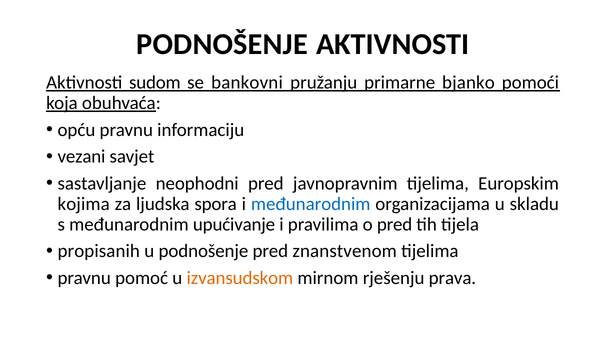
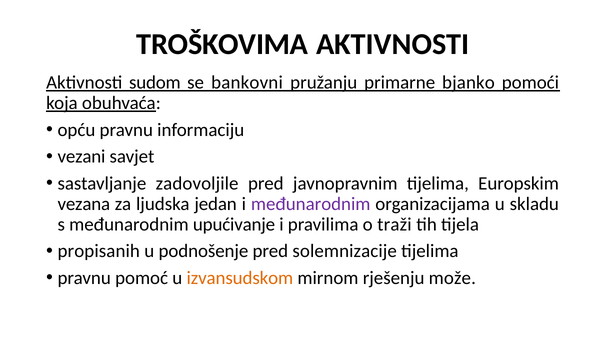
PODNOŠENJE: PODNOŠENJE -> TROŠKOVIMA (222, 44)
neophodni: neophodni -> zadovoljile (197, 183)
kojima: kojima -> vezana (84, 204)
spora: spora -> jedan (216, 204)
međunarodnim colour: blue -> purple (311, 204)
o pred: pred -> traži (394, 224)
znanstvenom: znanstvenom -> solemnizacije (345, 251)
prava: prava -> može (452, 278)
